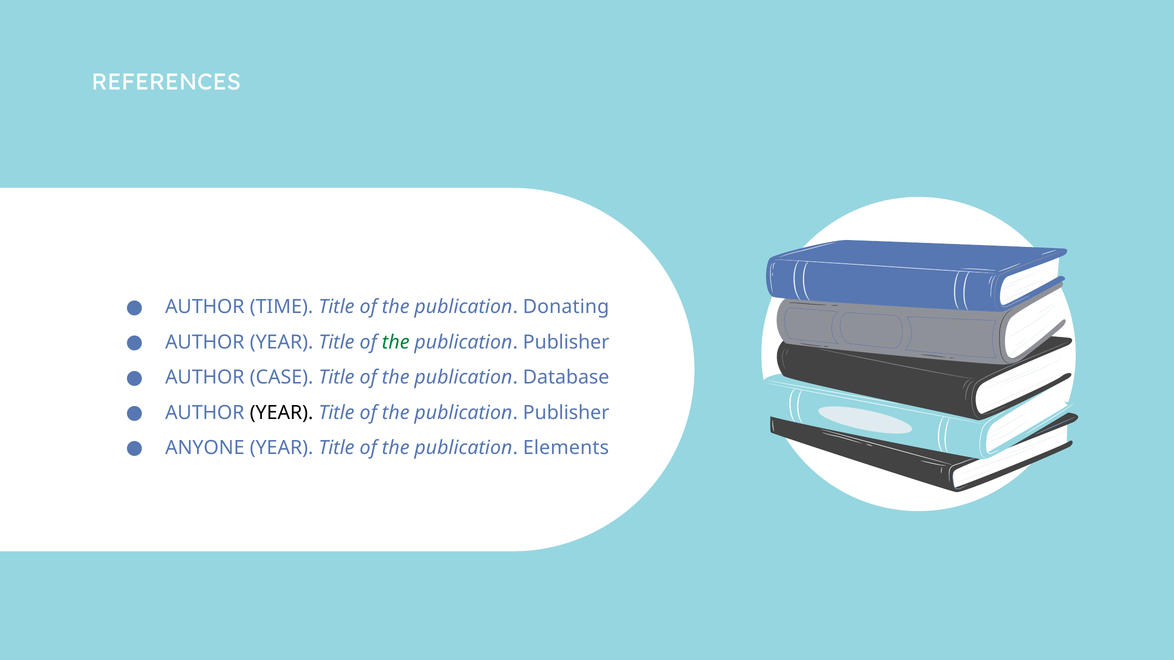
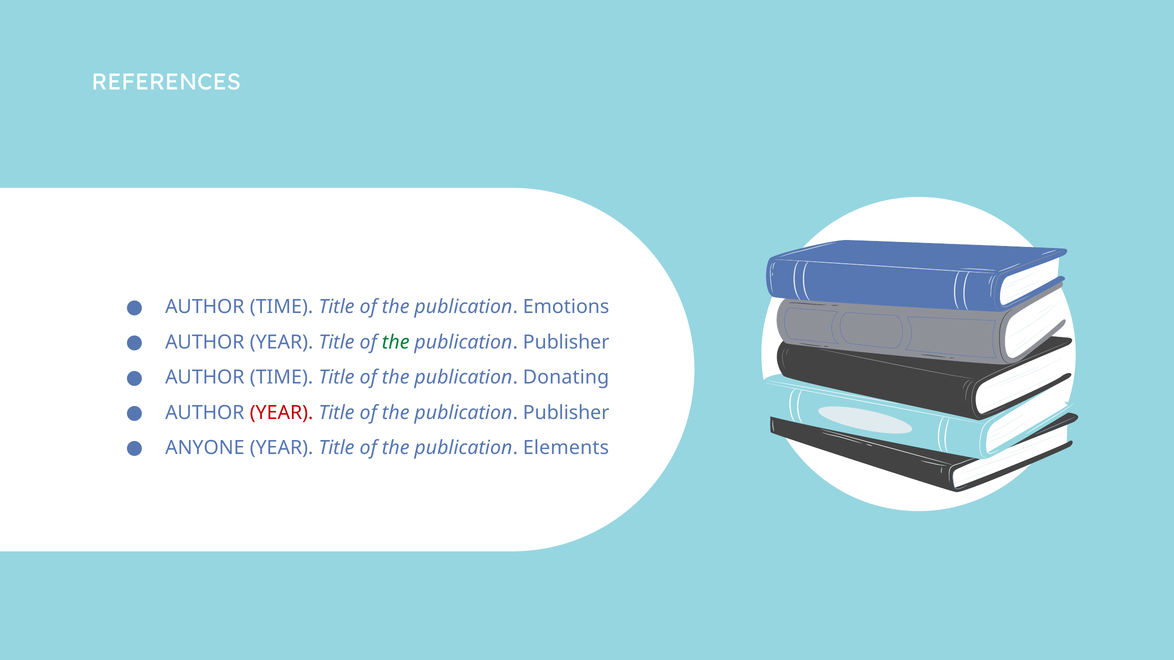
Donating: Donating -> Emotions (566, 307)
CASE: CASE -> TIME (281, 378)
Database: Database -> Donating (566, 378)
YEAR colour: black -> red (282, 413)
